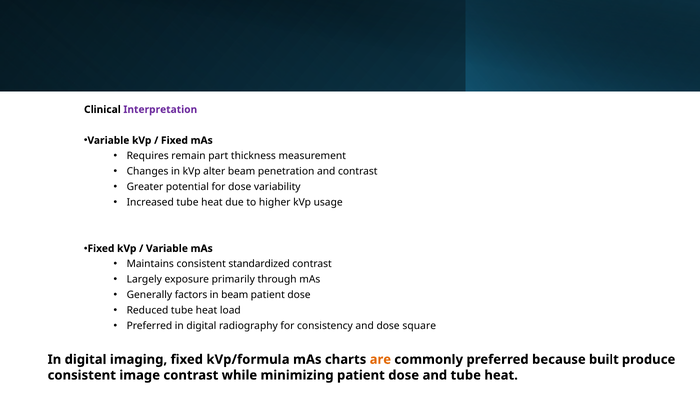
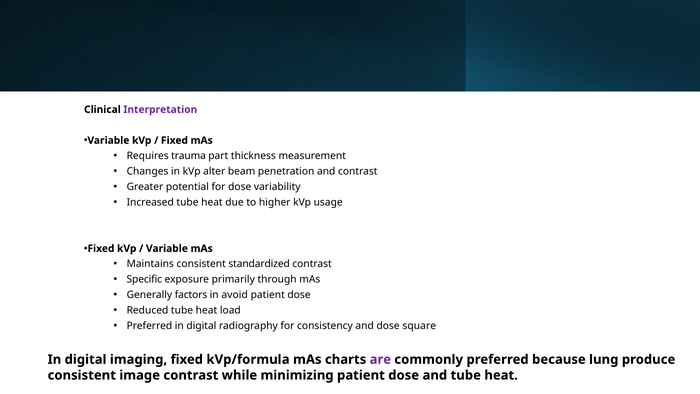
remain: remain -> trauma (189, 156)
Largely: Largely -> Specific (144, 279)
in beam: beam -> avoid (235, 295)
are colour: orange -> purple (380, 359)
built: built -> lung (604, 359)
